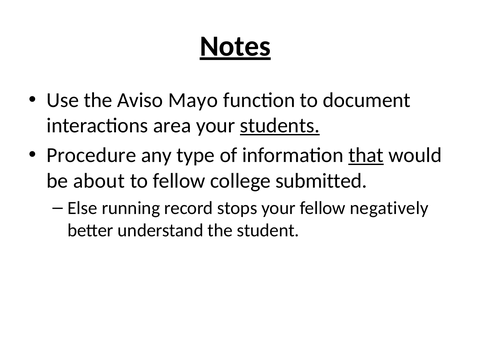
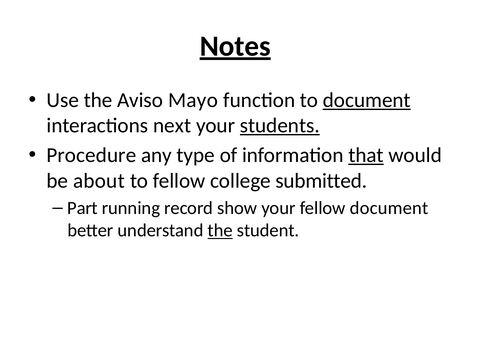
document underline: none -> present (367, 100)
area: area -> next (172, 126)
Else: Else -> Part (83, 208)
stops: stops -> show (237, 208)
fellow negatively: negatively -> document (389, 208)
the underline: none -> present (220, 230)
